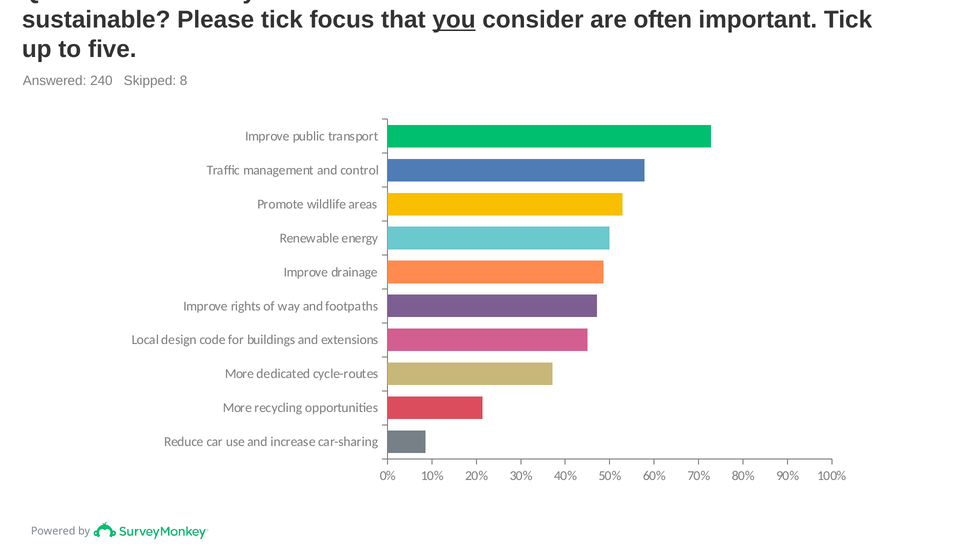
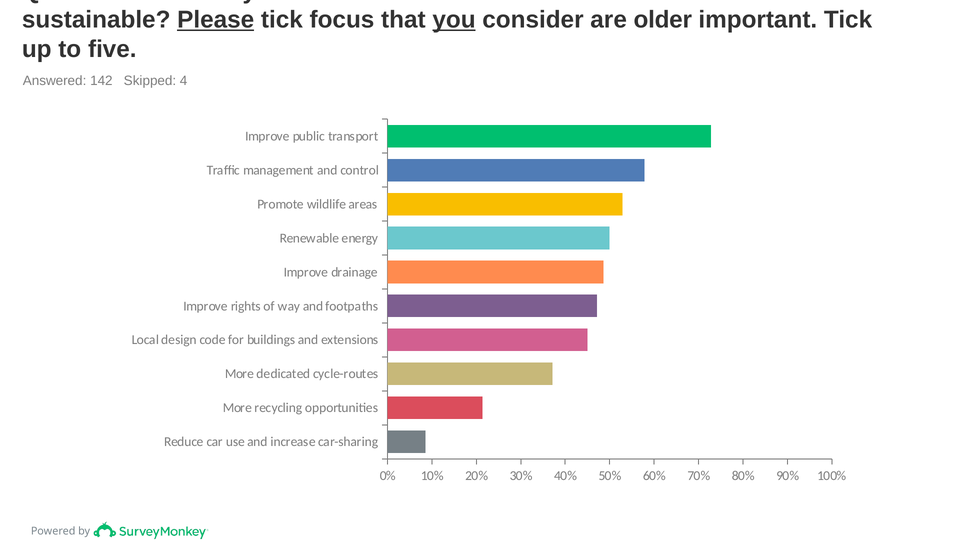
Please underline: none -> present (216, 20)
often: often -> older (663, 20)
240: 240 -> 142 (101, 81)
8: 8 -> 4 (184, 81)
